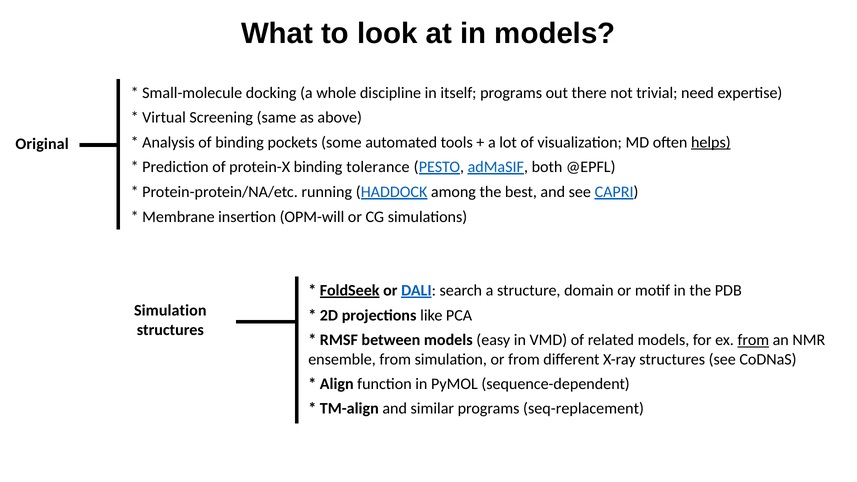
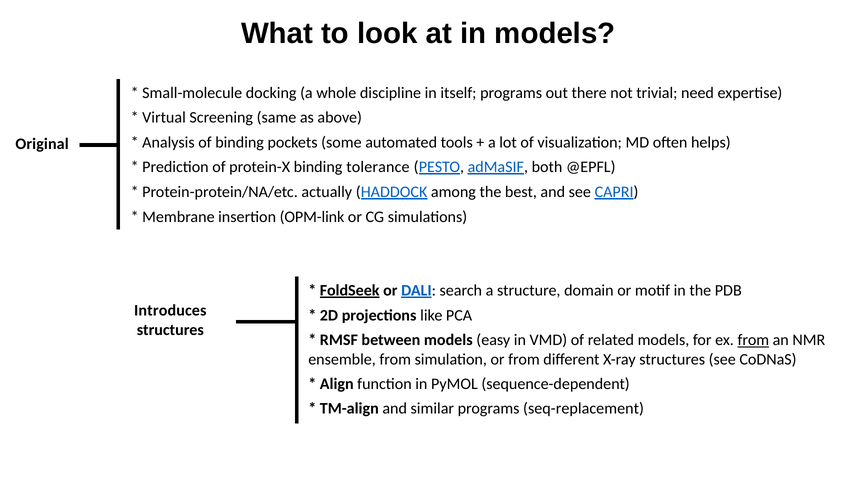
helps underline: present -> none (711, 142)
running: running -> actually (327, 192)
OPM-will: OPM-will -> OPM-link (312, 217)
Simulation: Simulation -> Introduces (170, 311)
